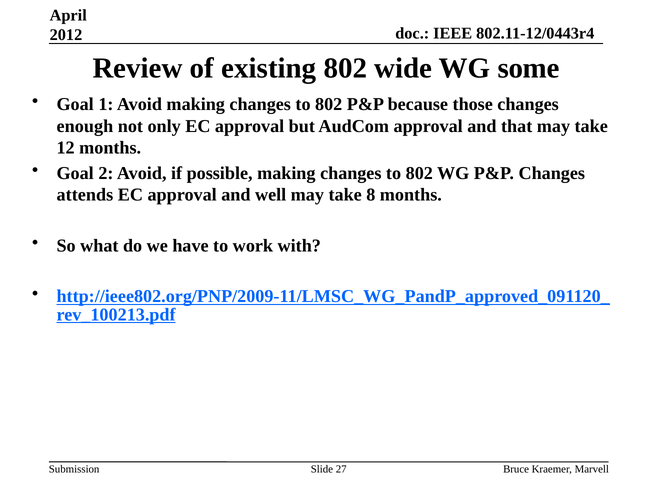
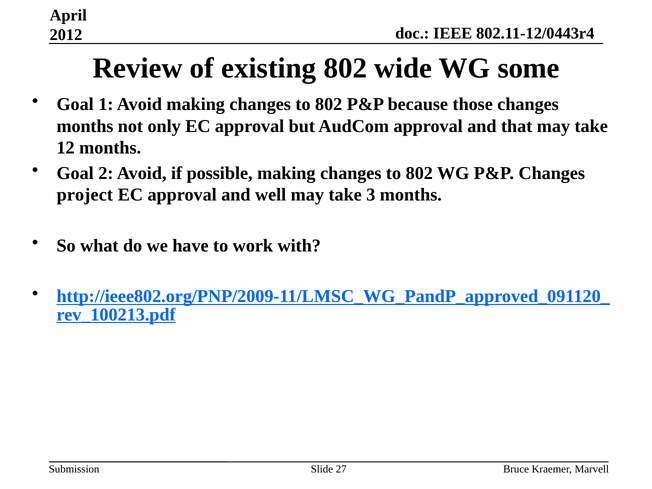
enough: enough -> months (85, 126)
attends: attends -> project (85, 195)
8: 8 -> 3 (371, 195)
